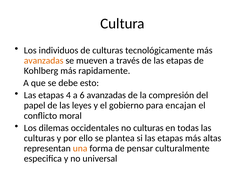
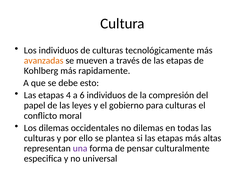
6 avanzadas: avanzadas -> individuos (106, 96)
para encajan: encajan -> culturas (181, 106)
no culturas: culturas -> dilemas (148, 128)
una colour: orange -> purple (80, 149)
